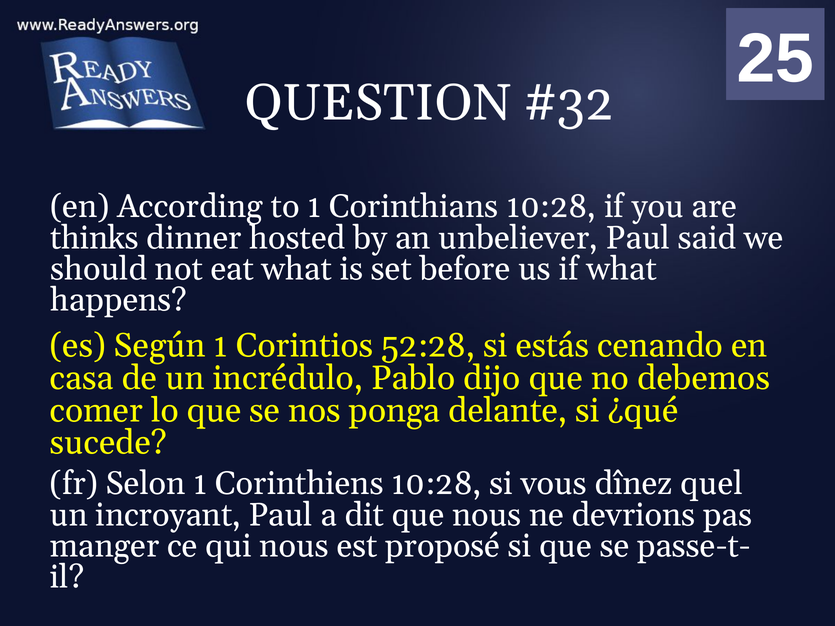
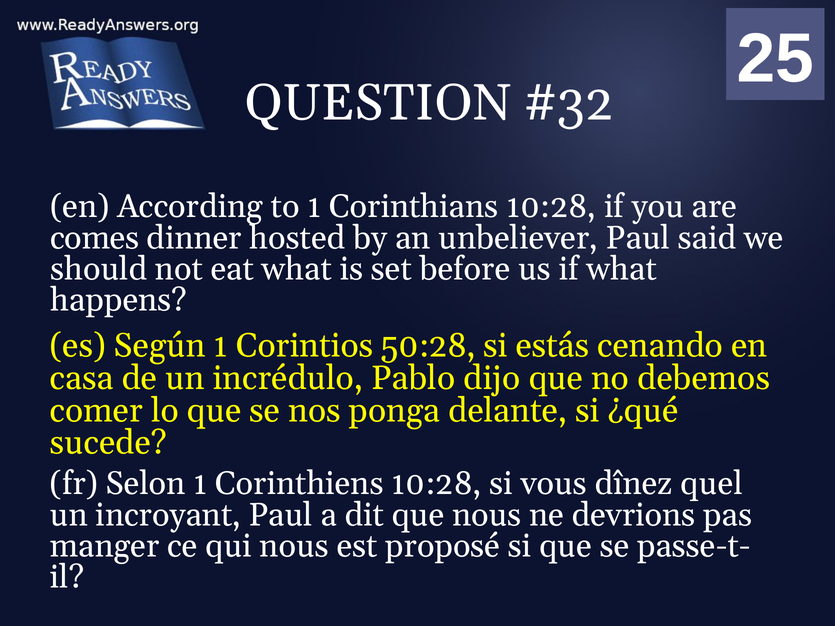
thinks: thinks -> comes (95, 238)
52:28: 52:28 -> 50:28 (428, 346)
